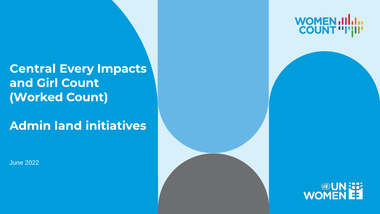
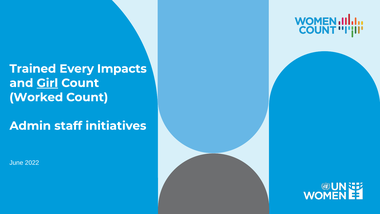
Central: Central -> Trained (33, 69)
Girl underline: none -> present (47, 83)
land: land -> staff (68, 126)
